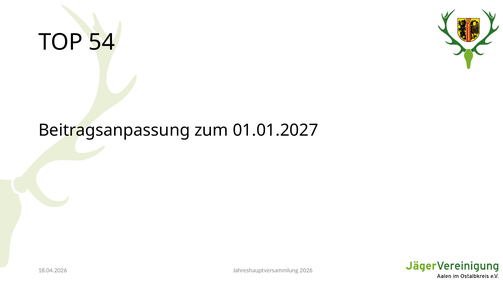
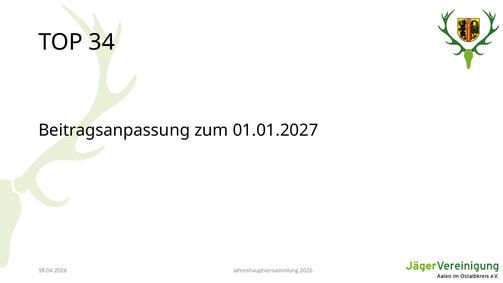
54: 54 -> 34 (102, 42)
